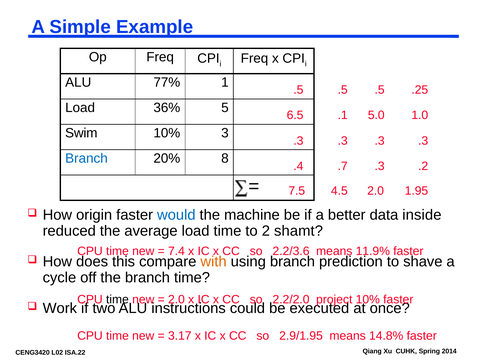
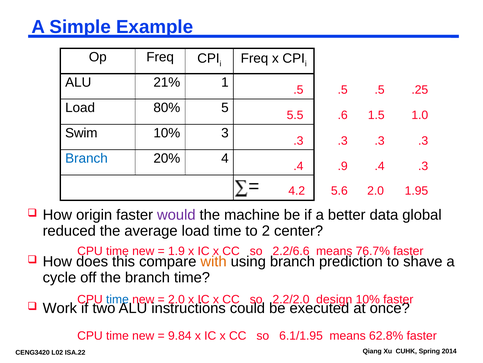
77%: 77% -> 21% (167, 82)
36%: 36% -> 80% (167, 108)
6.5: 6.5 -> 5.5 (295, 115)
.1: .1 -> .6 (343, 115)
5.0: 5.0 -> 1.5 (376, 115)
8: 8 -> 4 (225, 158)
.7: .7 -> .9 (343, 166)
.3: .3 -> .4 (380, 166)
.2: .2 -> .3 (423, 166)
7.5: 7.5 -> 4.2 (297, 190)
4.5: 4.5 -> 5.6 (339, 190)
would colour: blue -> purple (176, 214)
inside: inside -> global (422, 214)
shamt: shamt -> center (299, 230)
7.4: 7.4 -> 1.9 (176, 251)
2.2/3.6: 2.2/3.6 -> 2.2/6.6 (291, 251)
11.9%: 11.9% -> 76.7% (373, 251)
time colour: black -> blue (117, 299)
project: project -> design (334, 299)
3.17: 3.17 -> 9.84 (180, 335)
2.9/1.95: 2.9/1.95 -> 6.1/1.95 (301, 335)
14.8%: 14.8% -> 62.8% (386, 335)
